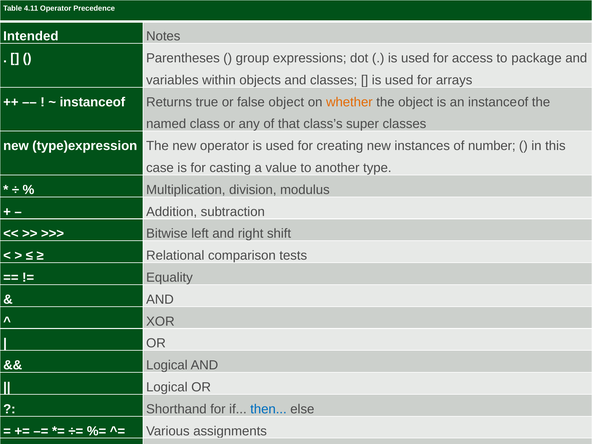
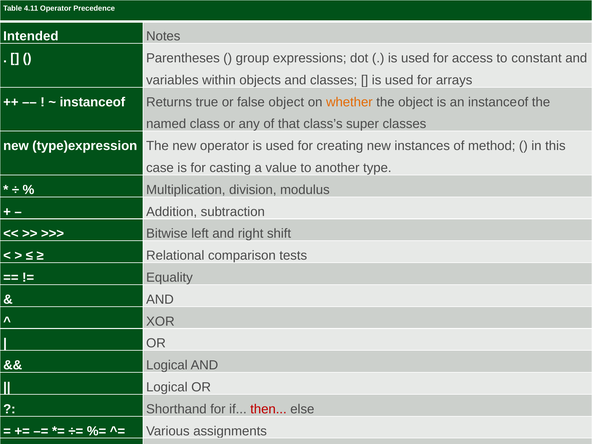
package: package -> constant (537, 58)
number: number -> method (492, 146)
then colour: blue -> red (268, 409)
